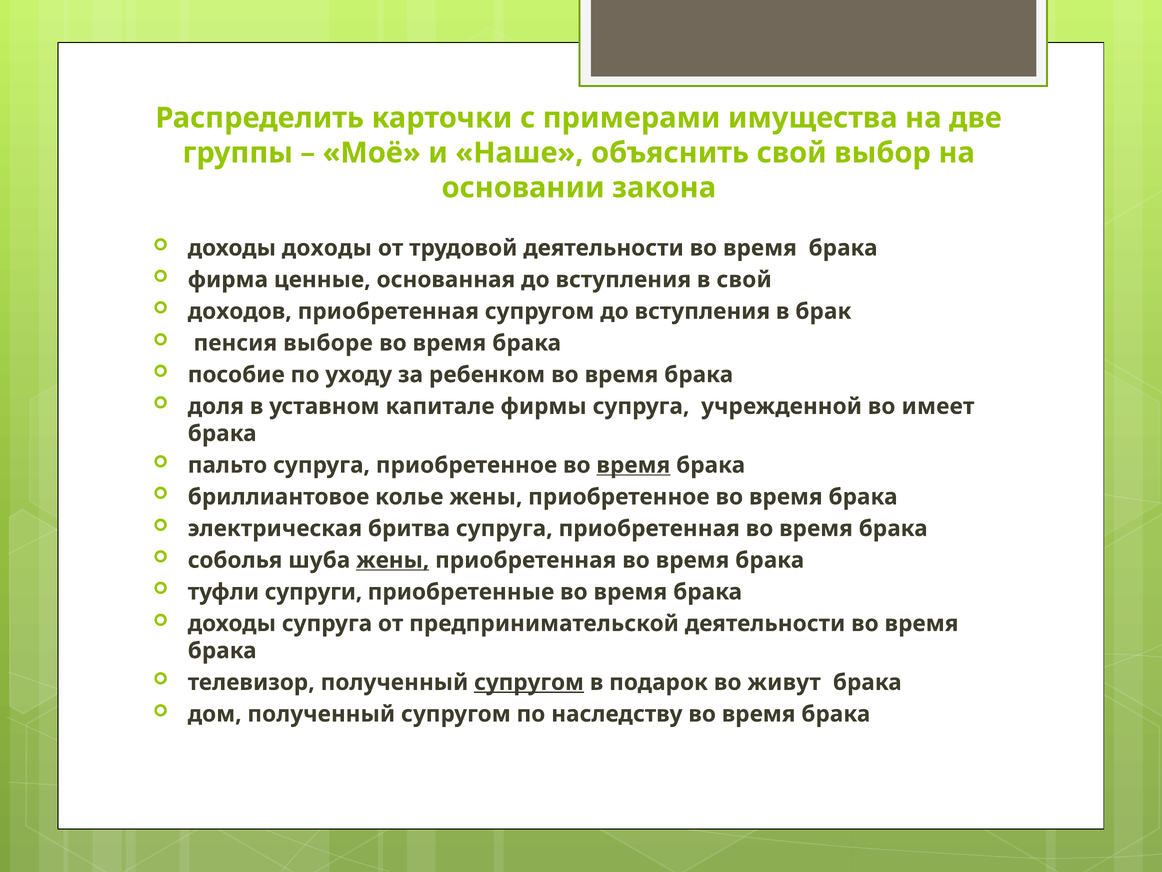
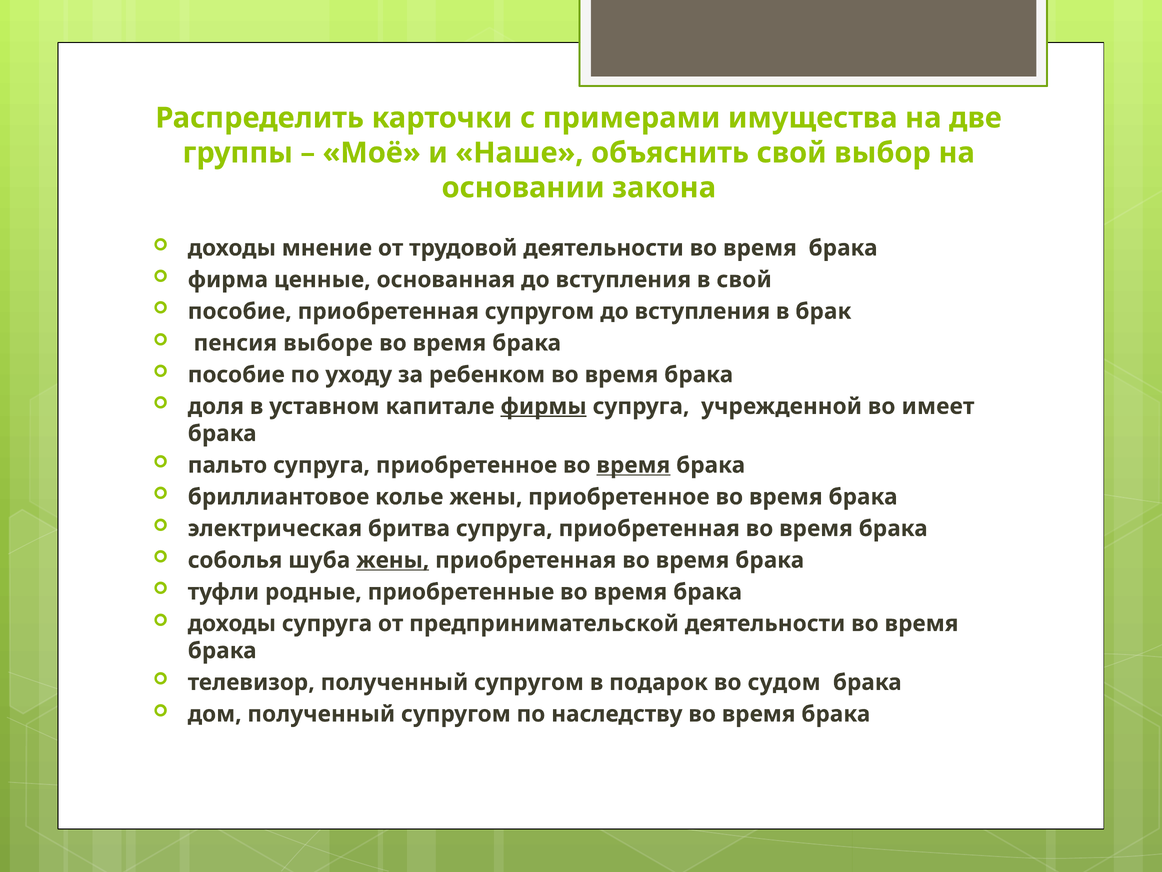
доходы доходы: доходы -> мнение (327, 248)
доходов: доходов -> пособие (240, 311)
фирмы underline: none -> present (544, 406)
супруги: супруги -> родные (313, 592)
супругом underline: present -> none (529, 682)
живут: живут -> судом (784, 682)
